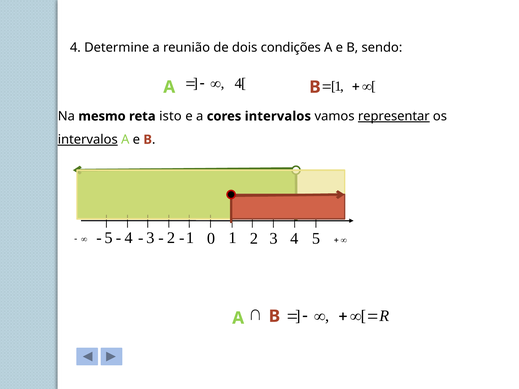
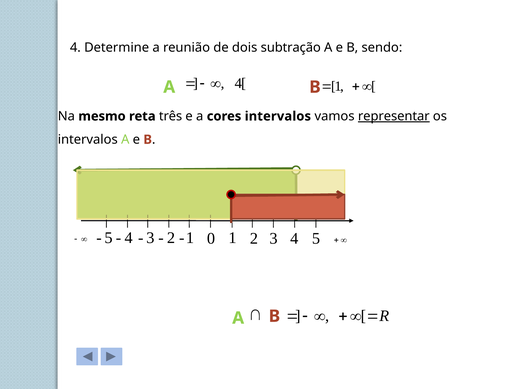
condições: condições -> subtração (291, 48)
isto: isto -> três (171, 116)
intervalos underline: present -> none (88, 140)
